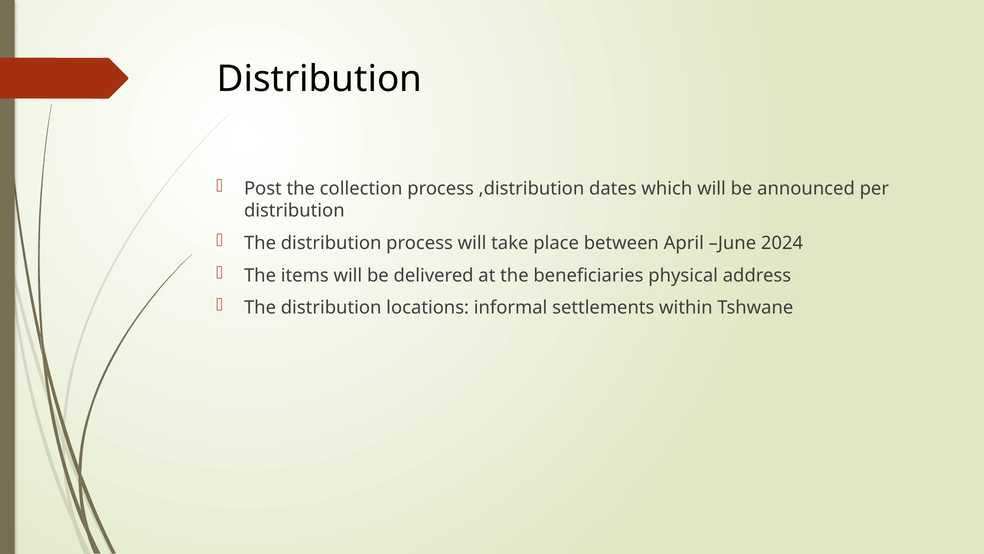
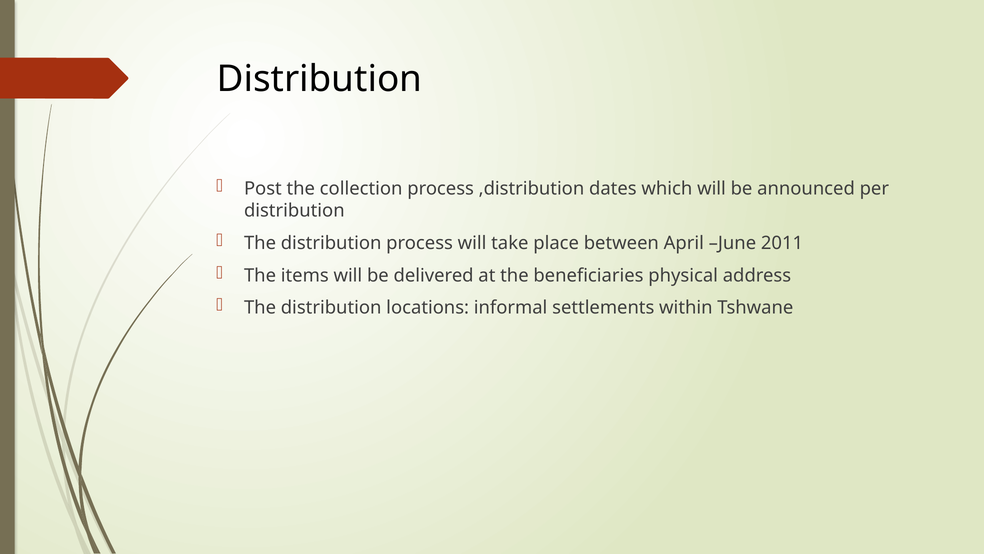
2024: 2024 -> 2011 (782, 243)
